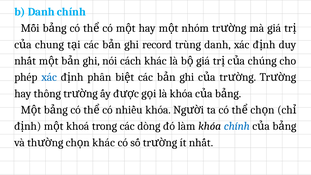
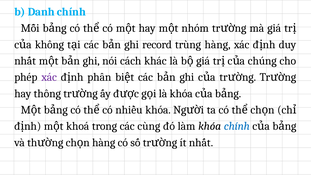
chung: chung -> không (49, 45)
trùng danh: danh -> hàng (218, 45)
xác colour: blue -> purple (49, 77)
dòng: dòng -> cùng (149, 126)
khác: khác -> hàng (104, 142)
